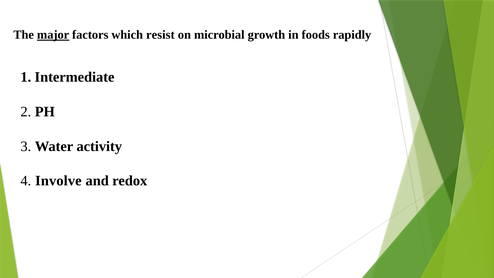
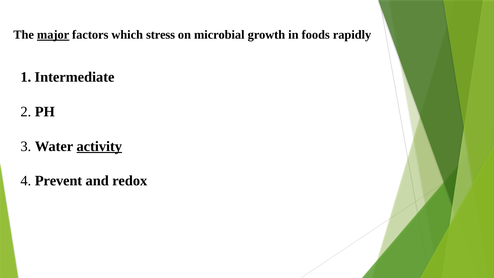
resist: resist -> stress (161, 35)
activity underline: none -> present (99, 146)
Involve: Involve -> Prevent (58, 181)
